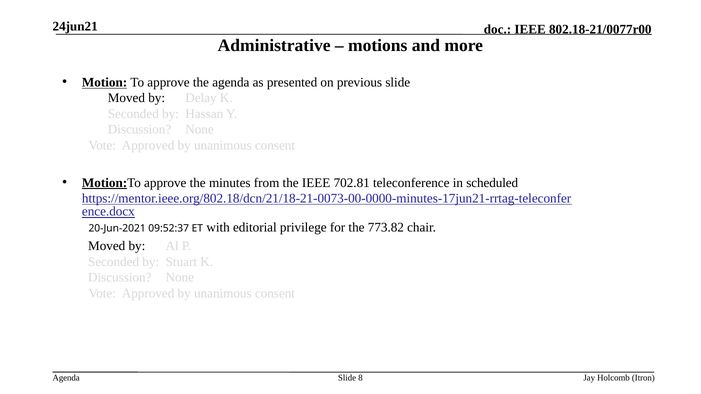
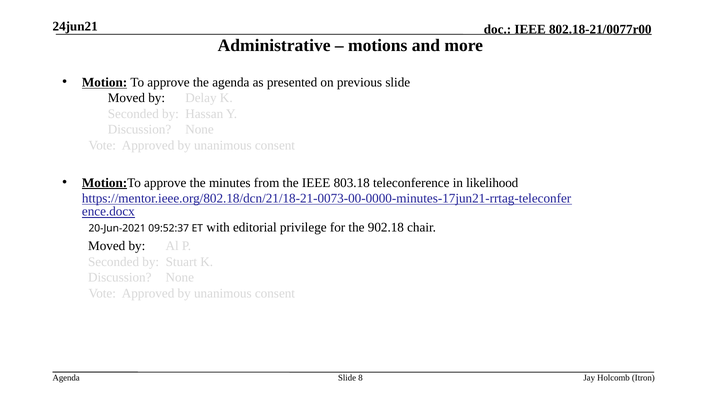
702.81: 702.81 -> 803.18 (352, 183)
scheduled: scheduled -> likelihood (492, 183)
773.82: 773.82 -> 902.18 (386, 228)
